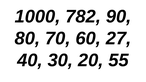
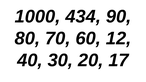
782: 782 -> 434 (83, 17)
27: 27 -> 12 (119, 38)
55: 55 -> 17 (119, 60)
